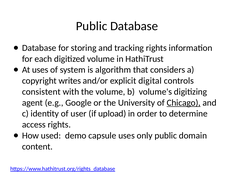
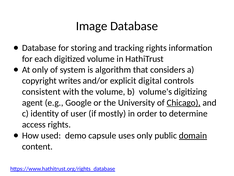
Public: Public -> Image (92, 26)
At uses: uses -> only (40, 70)
upload: upload -> mostly (112, 113)
domain underline: none -> present (193, 135)
